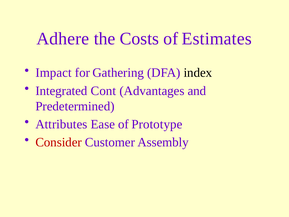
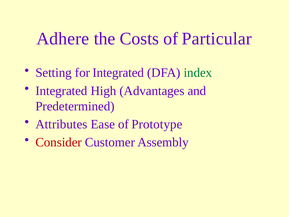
Estimates: Estimates -> Particular (217, 39)
Impact: Impact -> Setting (54, 73)
for Gathering: Gathering -> Integrated (118, 73)
index colour: black -> green (198, 73)
Cont: Cont -> High (103, 91)
